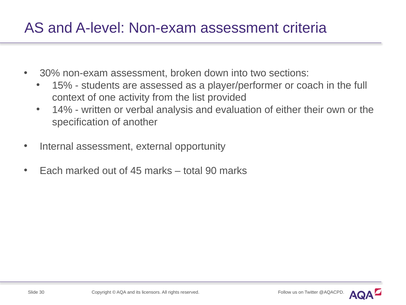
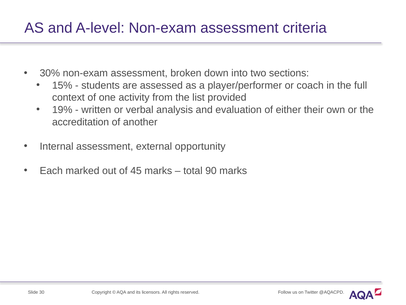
14%: 14% -> 19% (62, 110)
specification: specification -> accreditation (81, 122)
